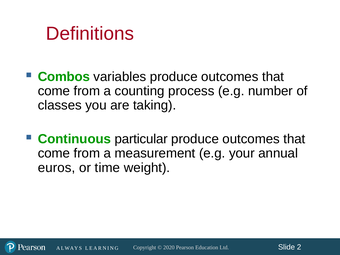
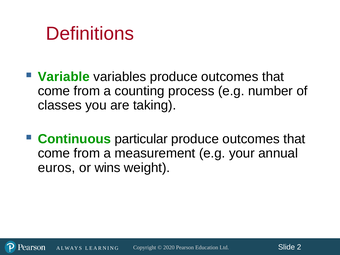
Combos: Combos -> Variable (64, 77)
time: time -> wins (108, 168)
